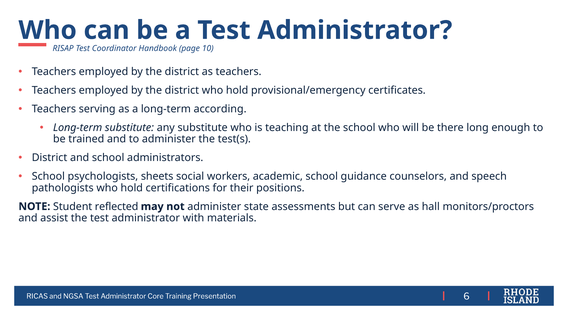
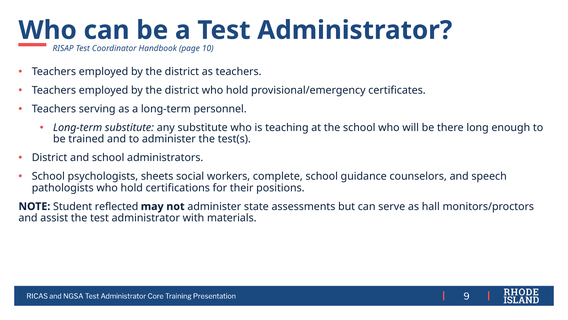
according: according -> personnel (220, 109)
academic: academic -> complete (278, 176)
6: 6 -> 9 (466, 296)
